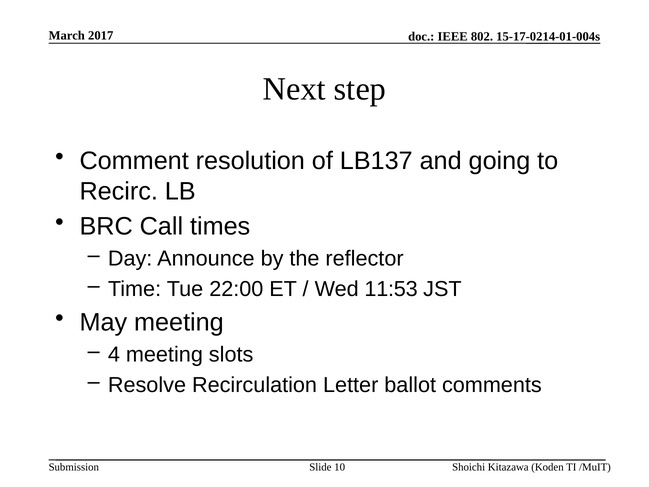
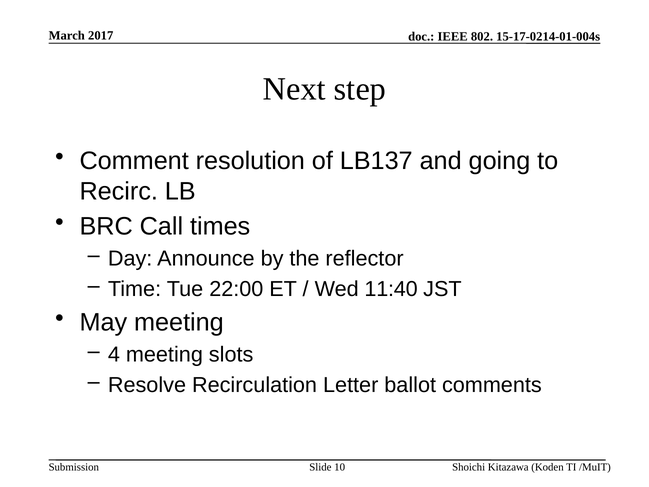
11:53: 11:53 -> 11:40 (391, 289)
